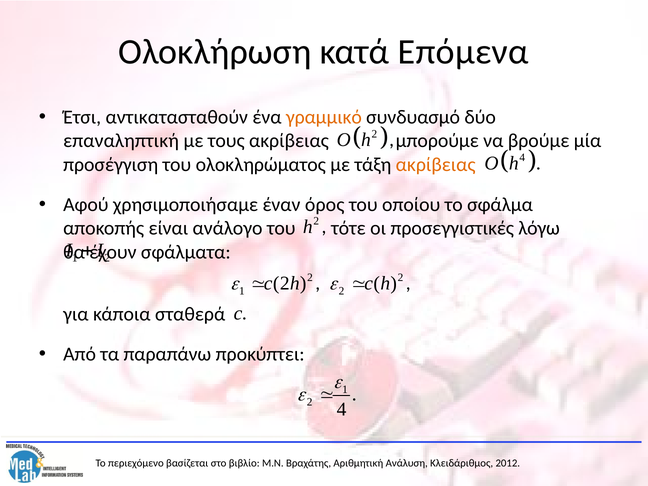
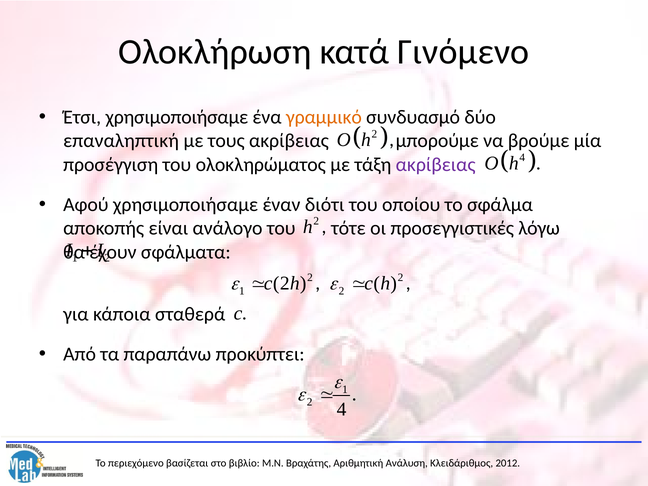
Επόμενα: Επόμενα -> Γινόμενο (463, 52)
Έτσι αντικατασταθούν: αντικατασταθούν -> χρησιμοποιήσαμε (177, 117)
ακρίβειας colour: orange -> purple (436, 165)
όρος: όρος -> διότι (325, 205)
